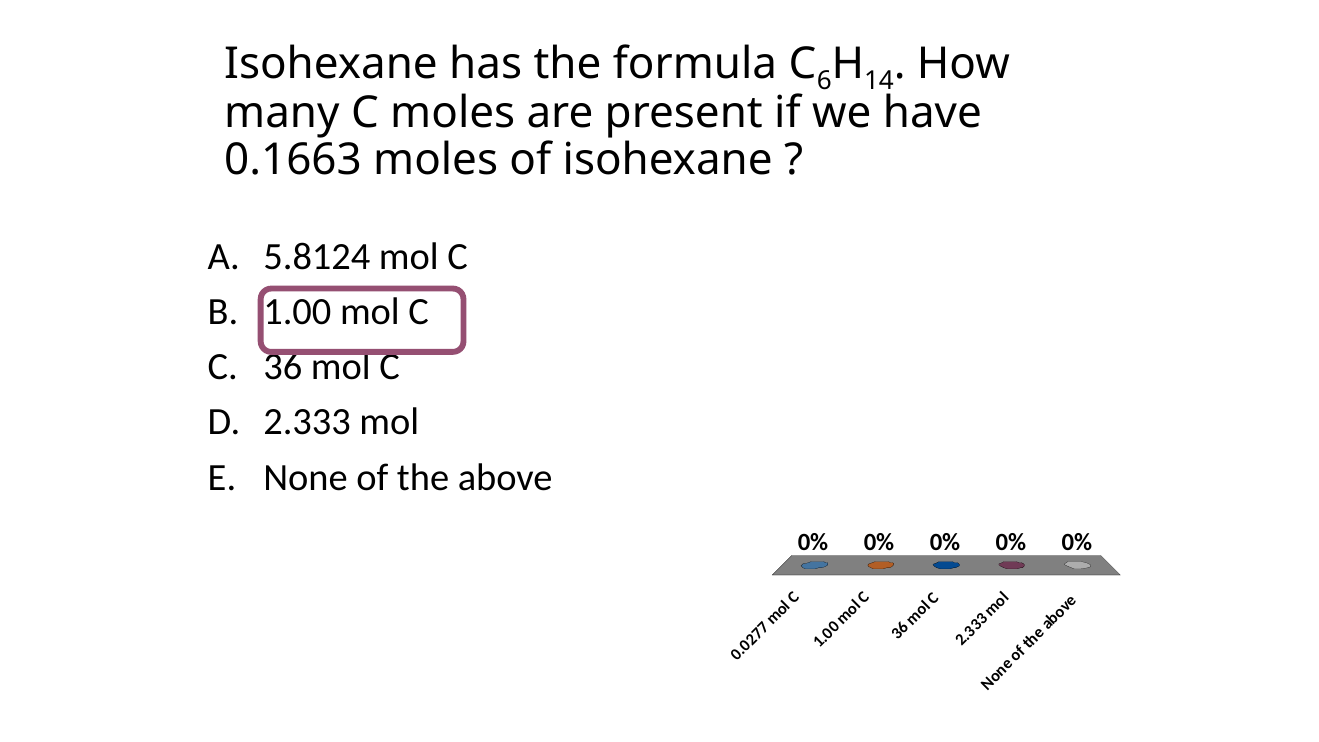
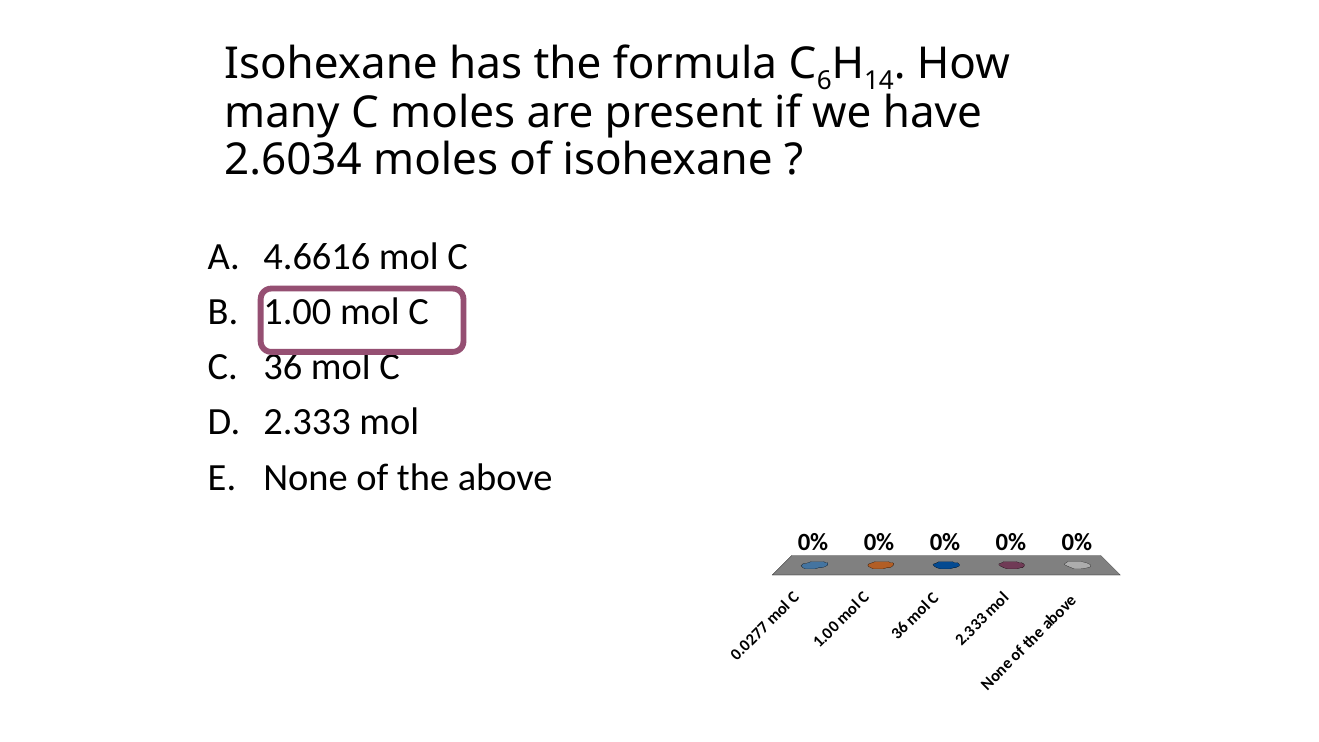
0.1663: 0.1663 -> 2.6034 (293, 160)
5.8124: 5.8124 -> 4.6616 (317, 256)
